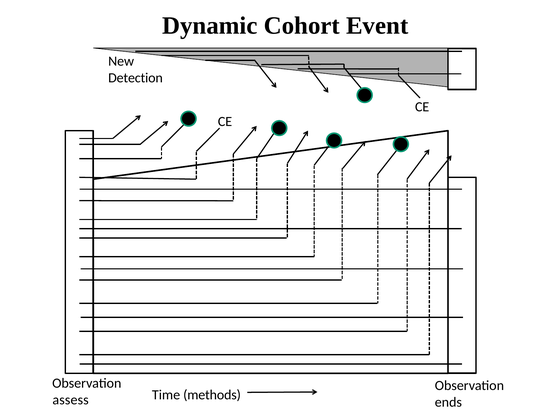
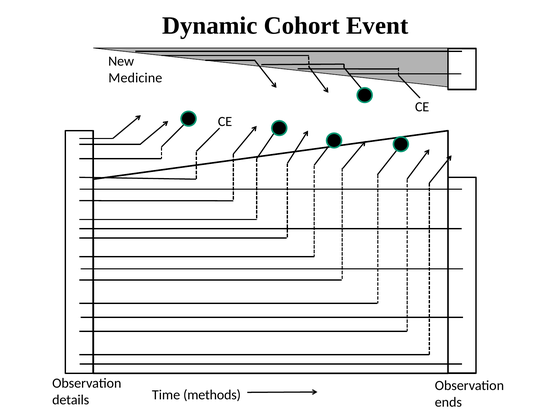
Detection: Detection -> Medicine (135, 78)
assess: assess -> details (71, 400)
